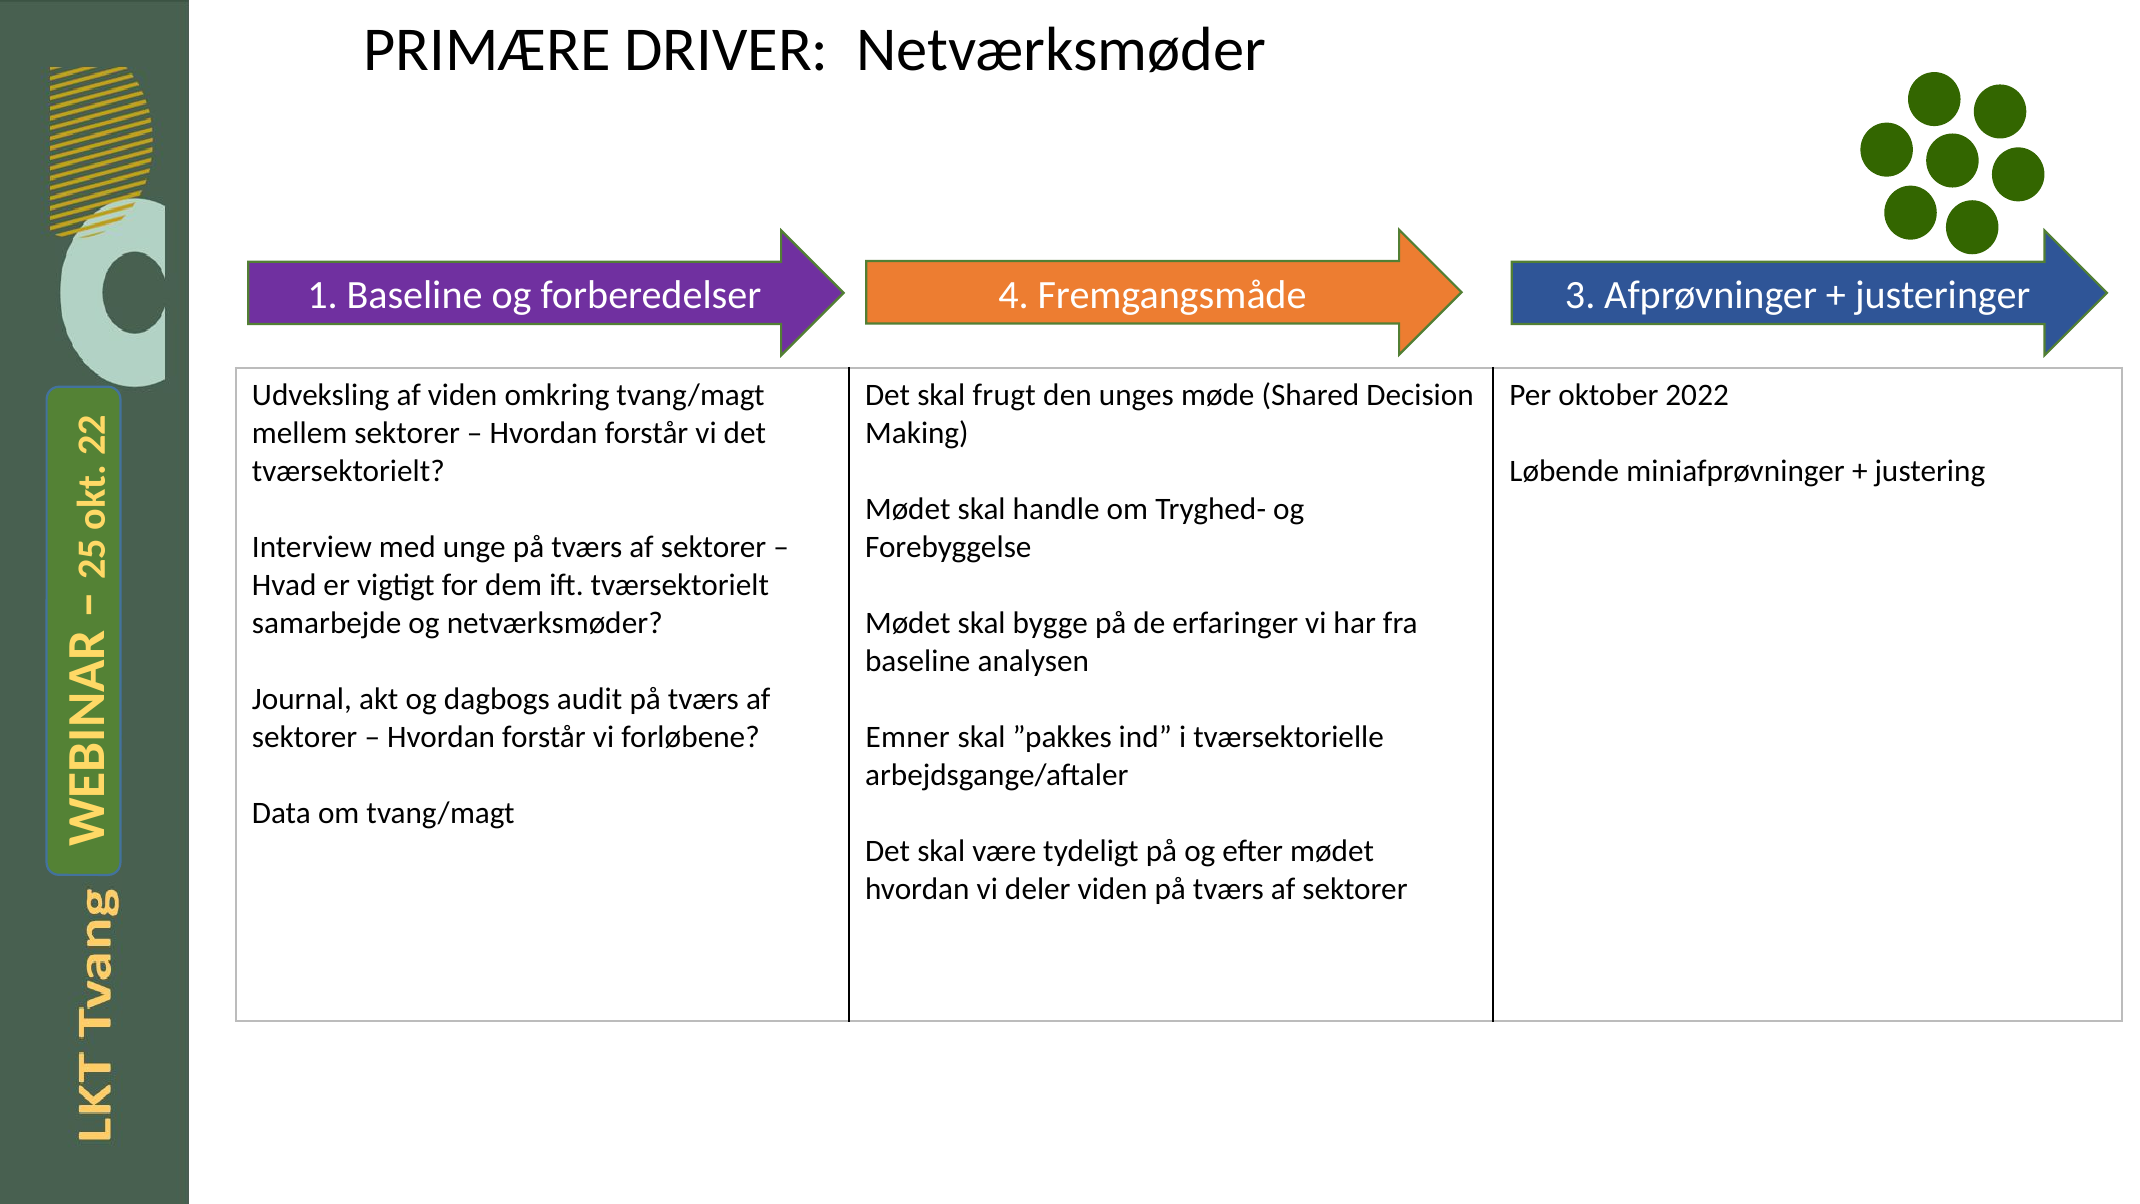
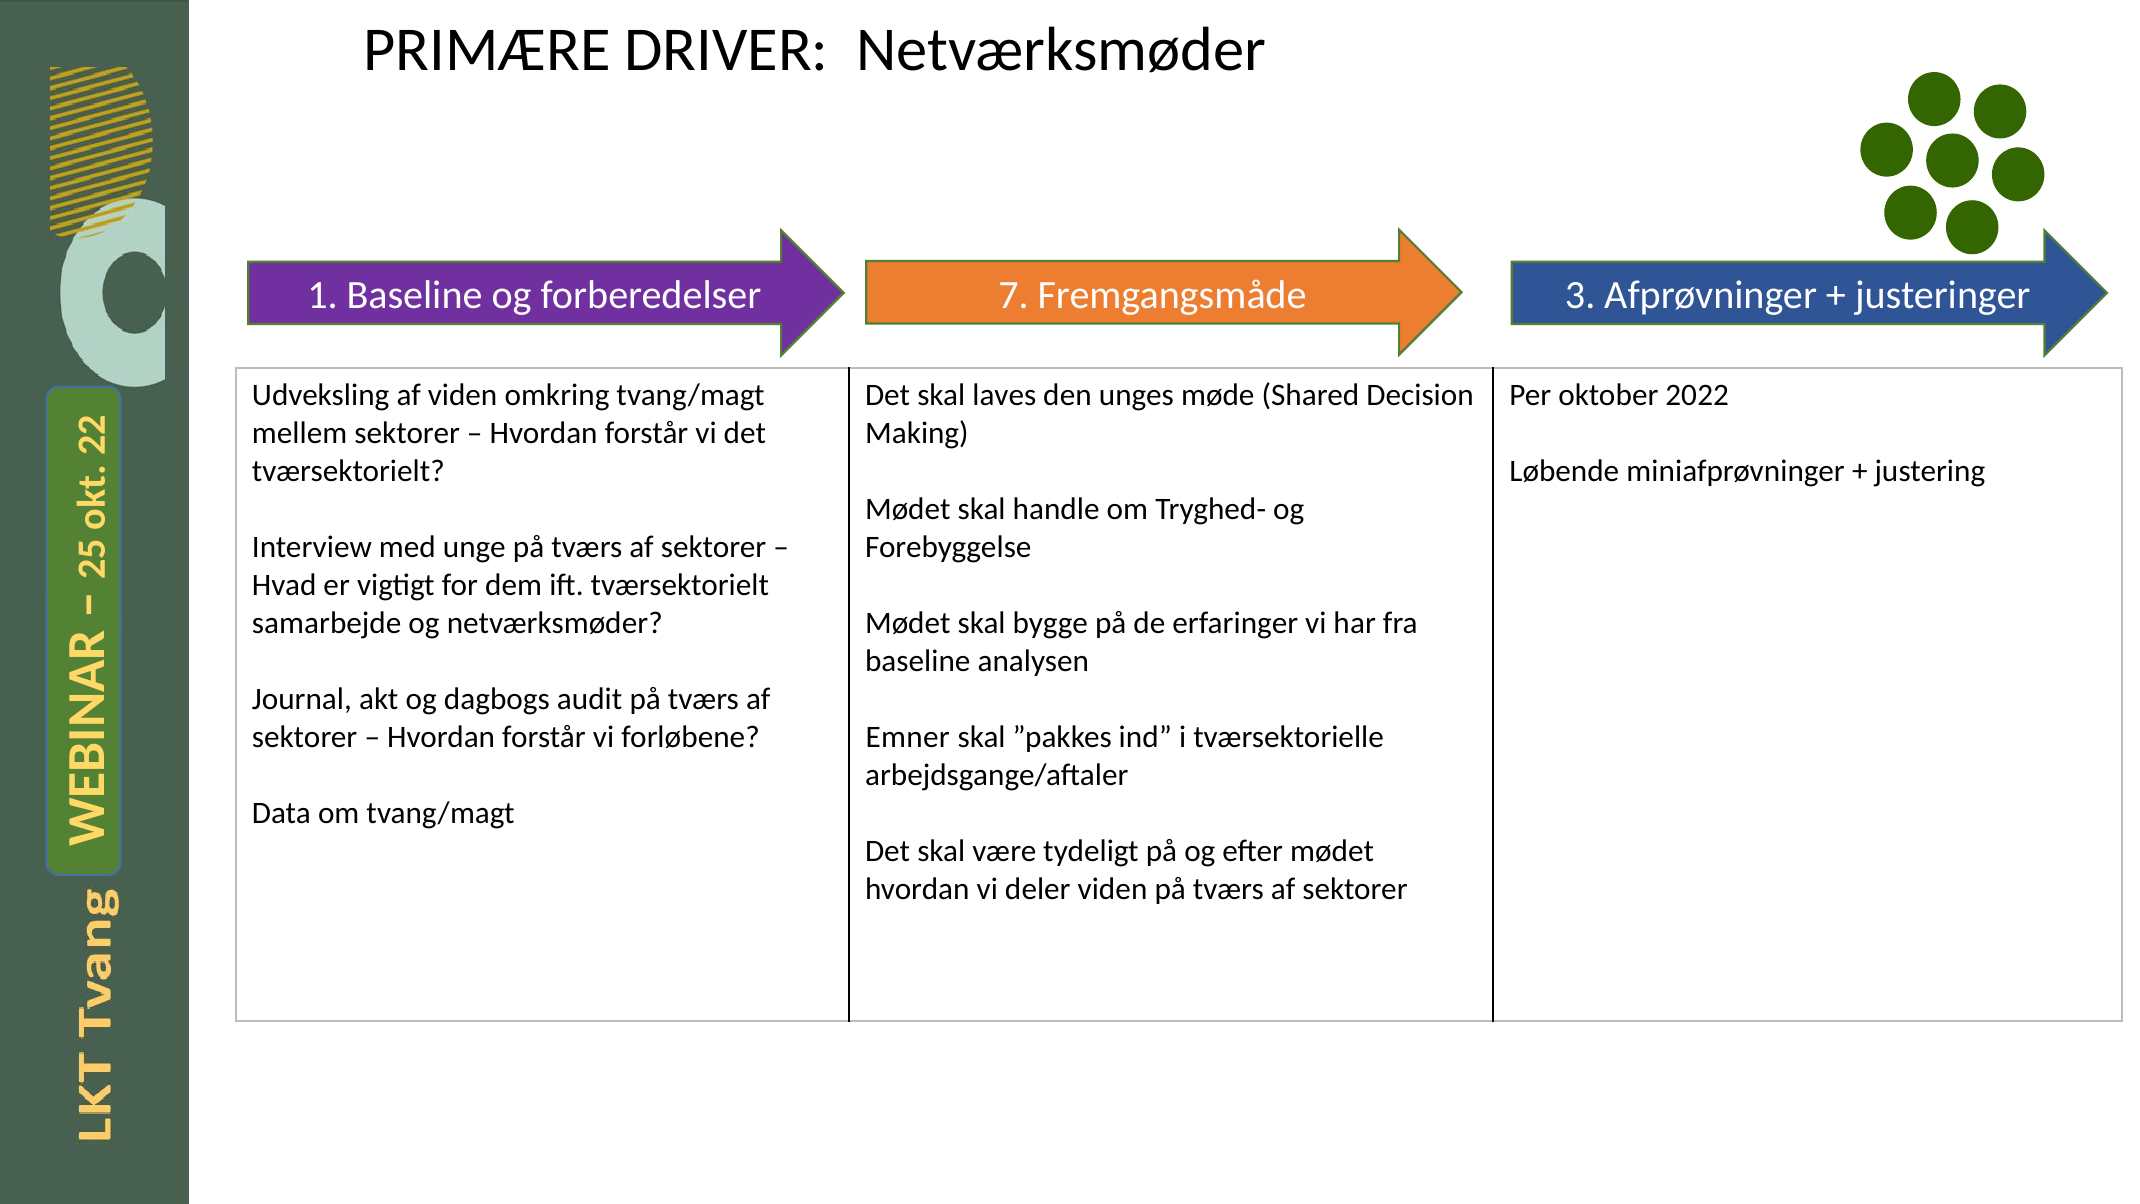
4: 4 -> 7 (1014, 295)
frugt: frugt -> laves (1004, 395)
